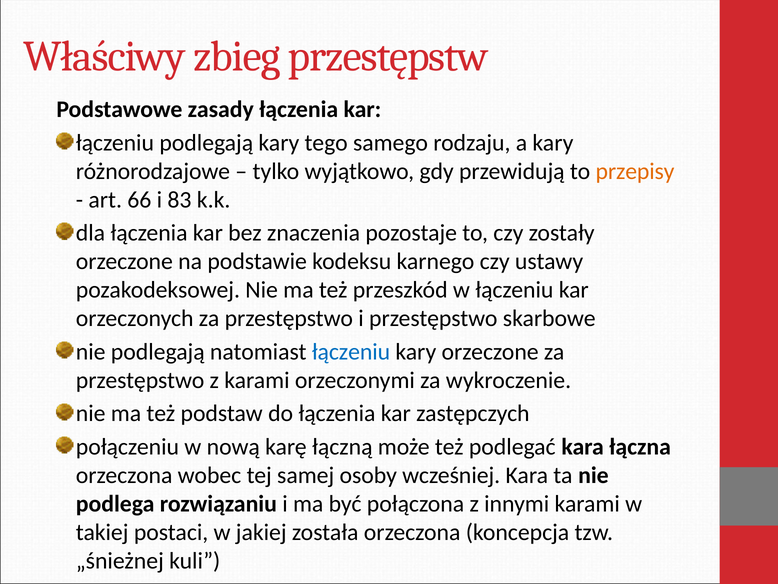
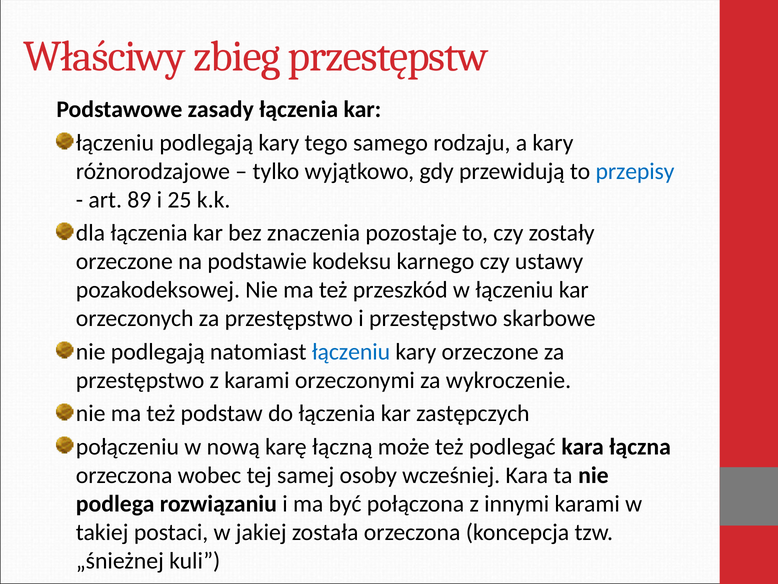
przepisy colour: orange -> blue (635, 171)
66: 66 -> 89 (139, 200)
83: 83 -> 25 (179, 200)
